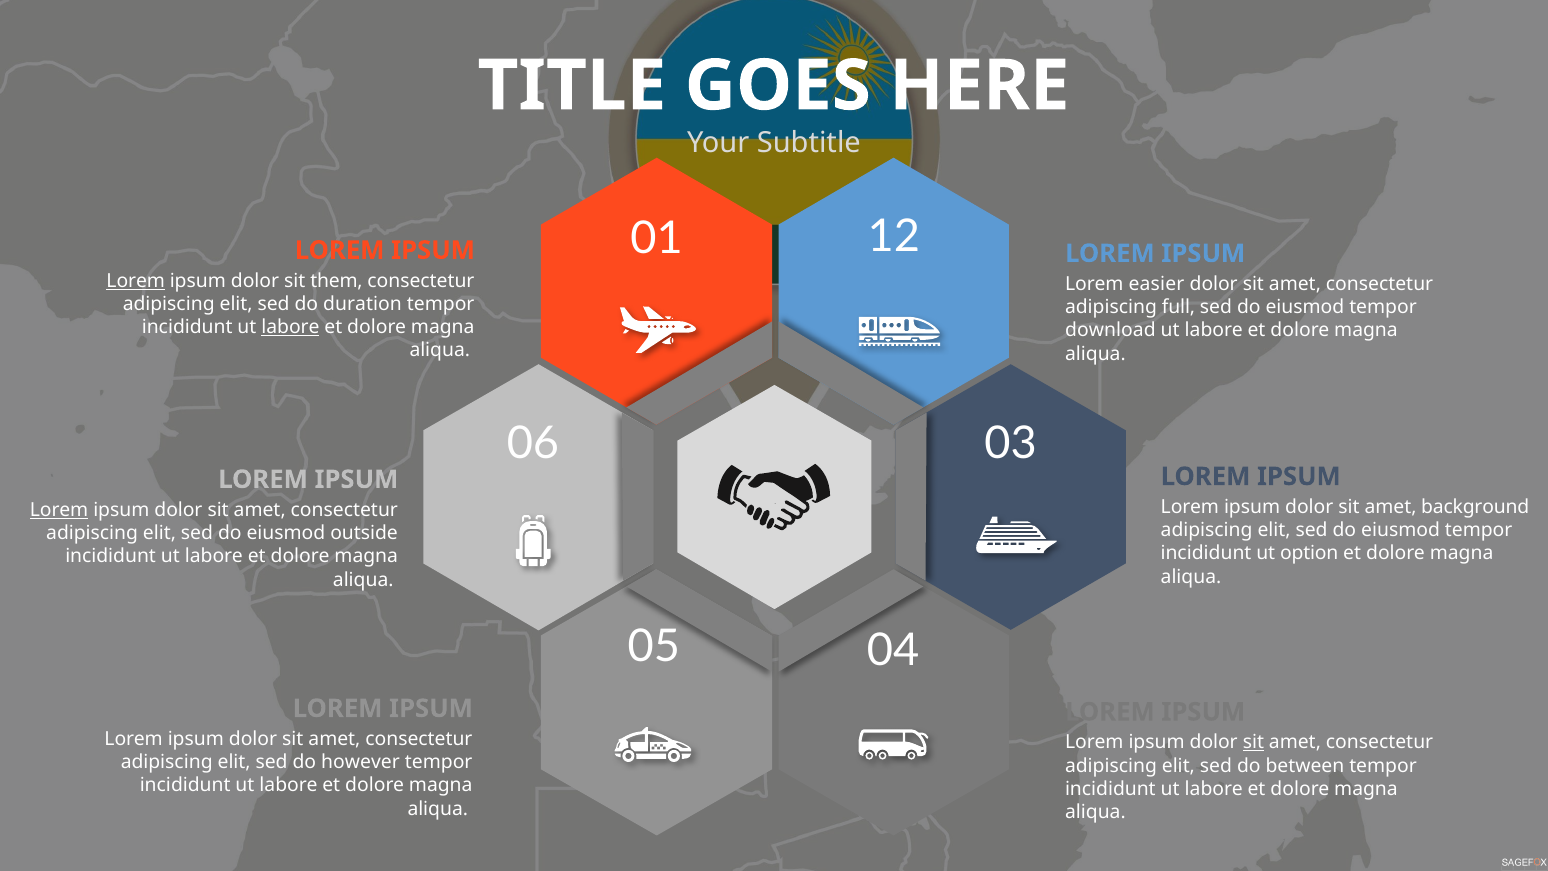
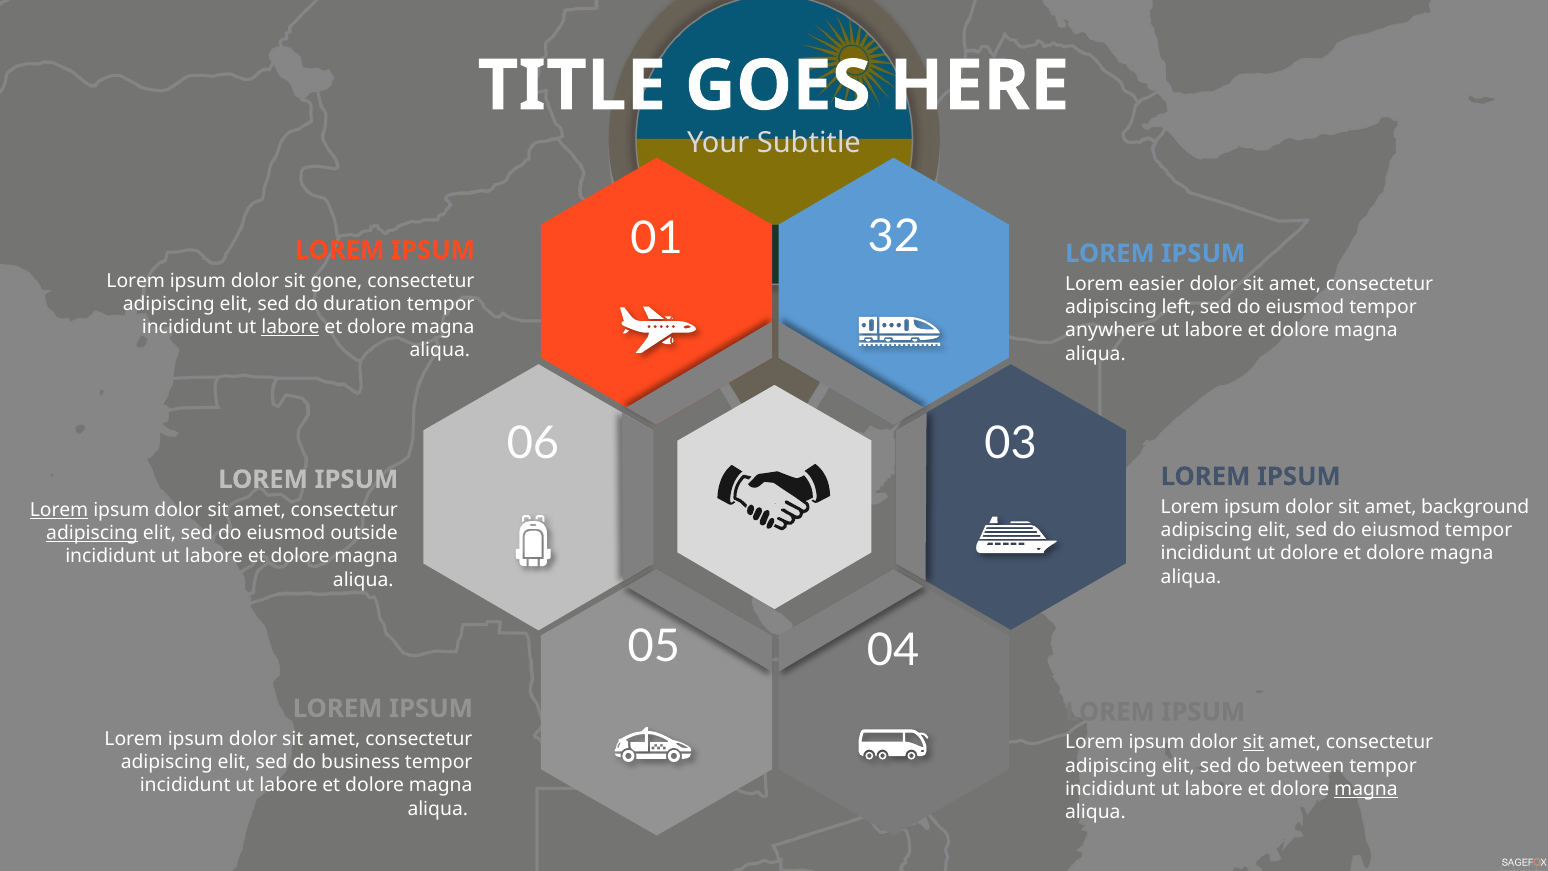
12: 12 -> 32 (894, 237)
Lorem underline: present -> none (136, 281)
them: them -> gone (336, 281)
full: full -> left (1179, 307)
download: download -> anywhere (1110, 330)
adipiscing underline: none -> present (92, 533)
ut option: option -> dolore (1309, 553)
however: however -> business (361, 762)
magna underline: none -> present (1366, 789)
